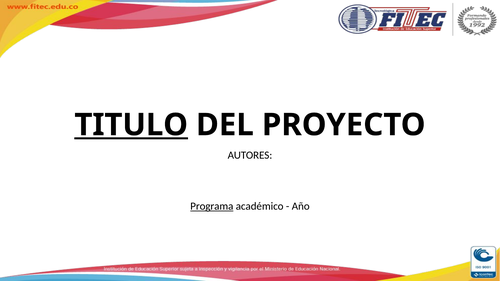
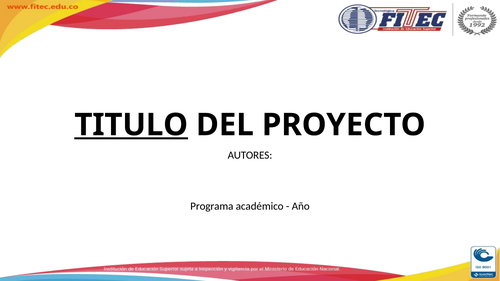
Programa underline: present -> none (212, 207)
